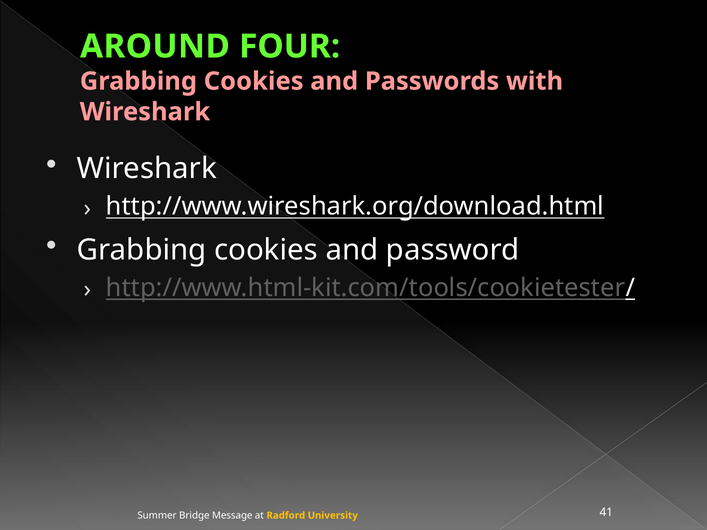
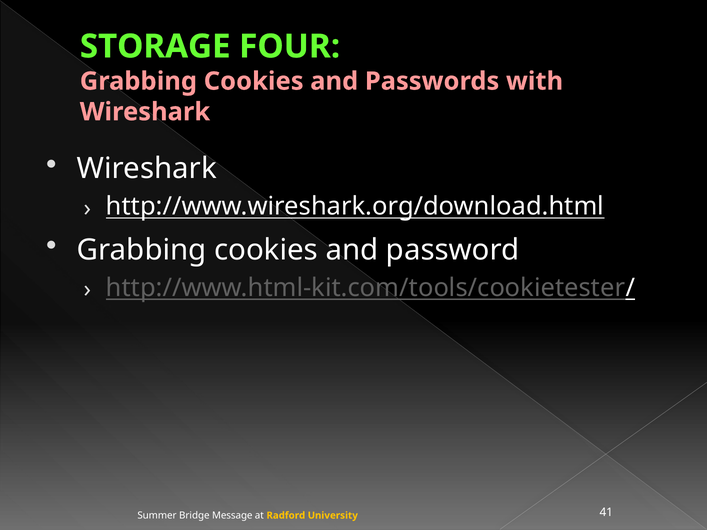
AROUND: AROUND -> STORAGE (155, 46)
